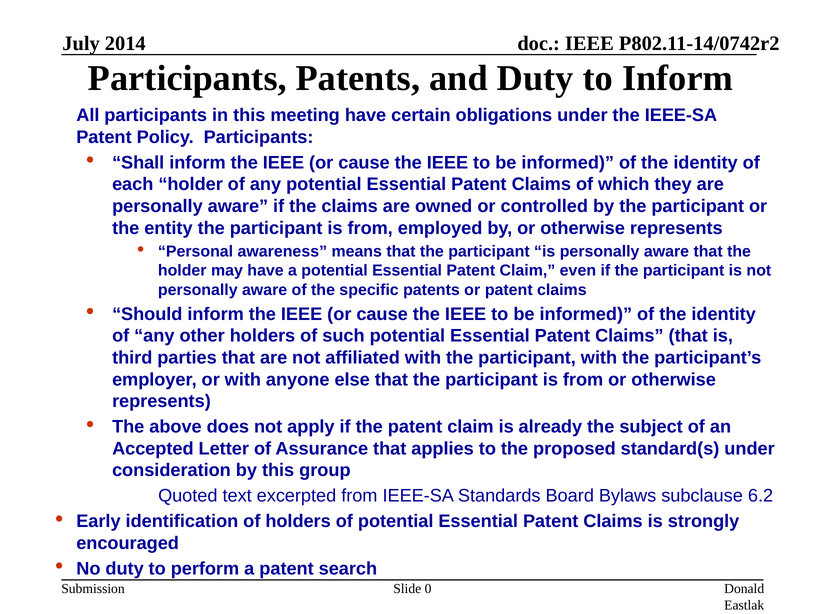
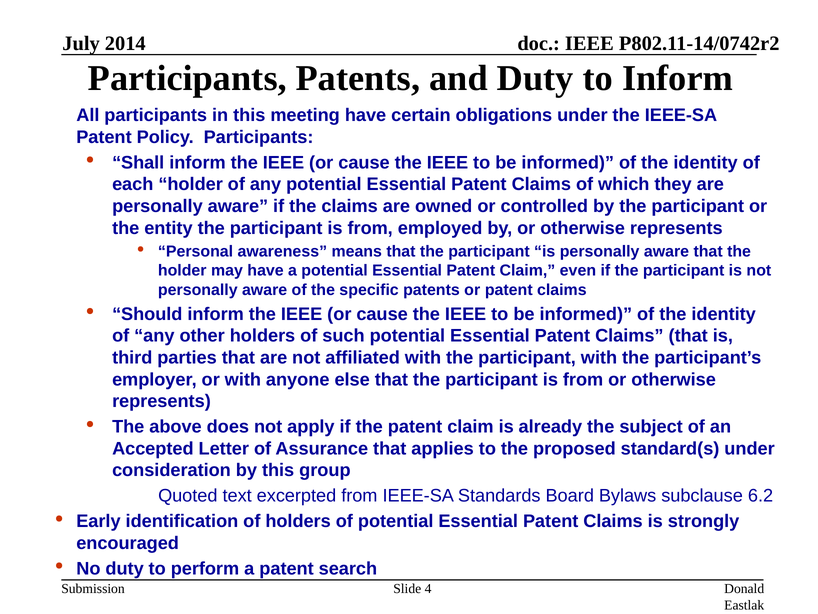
0: 0 -> 4 (428, 588)
